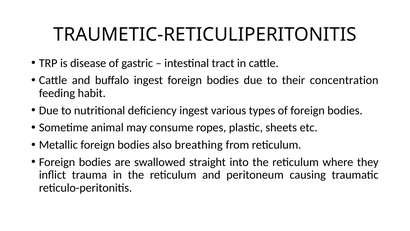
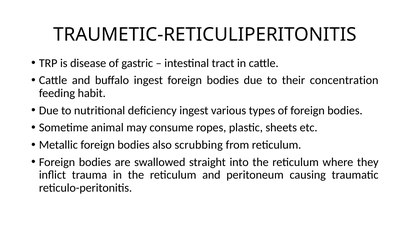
breathing: breathing -> scrubbing (199, 145)
